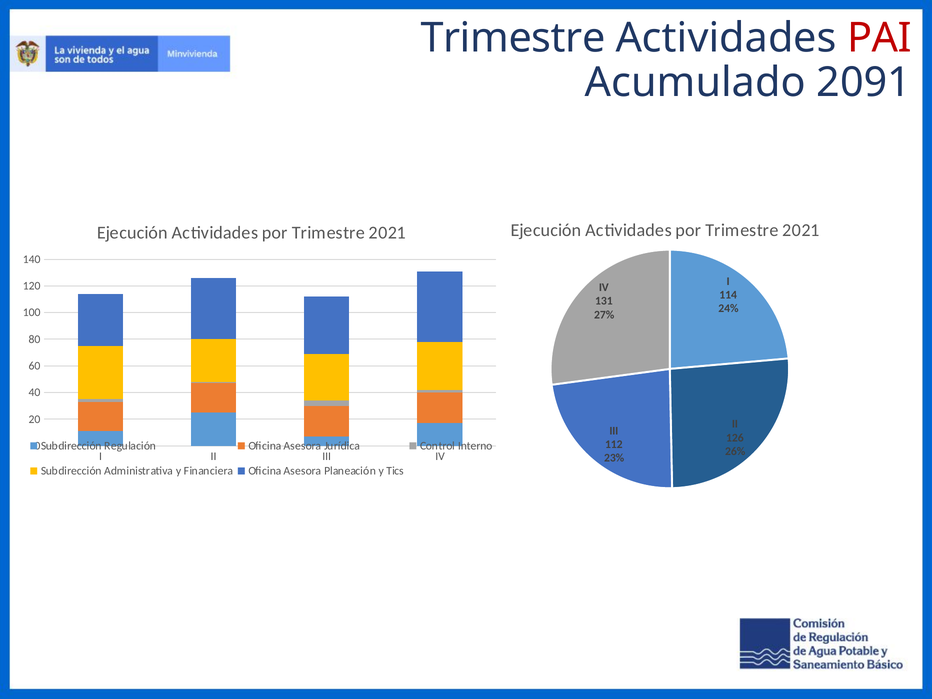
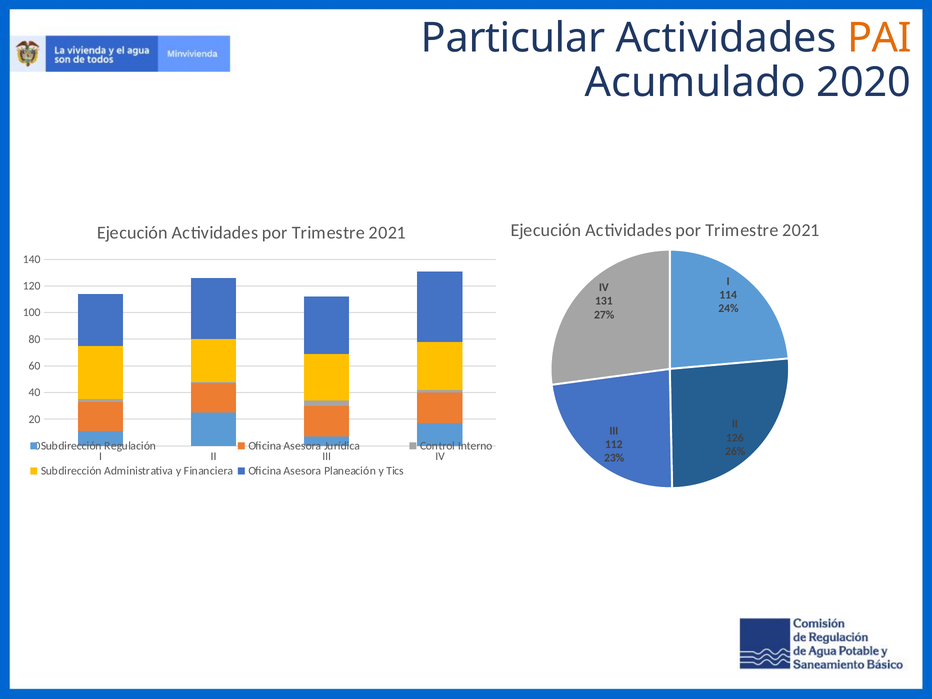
Trimestre: Trimestre -> Particular (513, 38)
PAI colour: red -> orange (879, 38)
2091: 2091 -> 2020 (864, 83)
